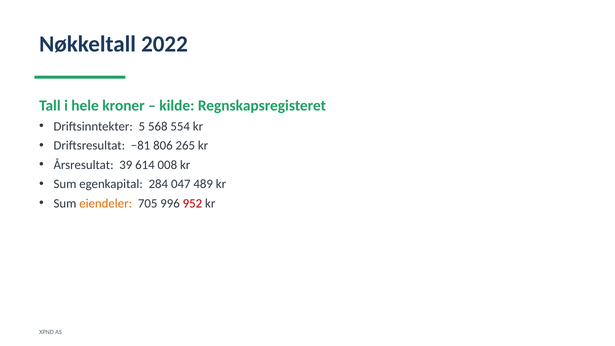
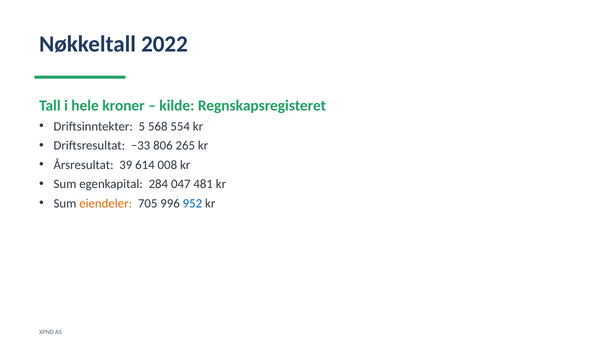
−81: −81 -> −33 (141, 146)
489: 489 -> 481 (203, 184)
952 colour: red -> blue (192, 203)
